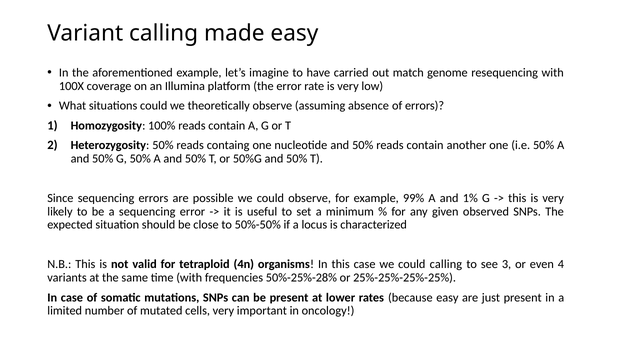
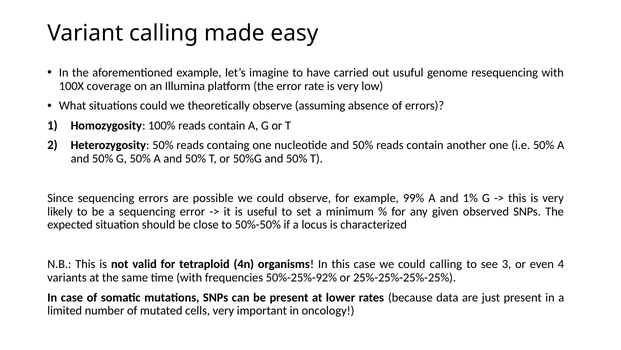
match: match -> usuful (408, 73)
50%-25%-28%: 50%-25%-28% -> 50%-25%-92% (301, 277)
because easy: easy -> data (447, 297)
